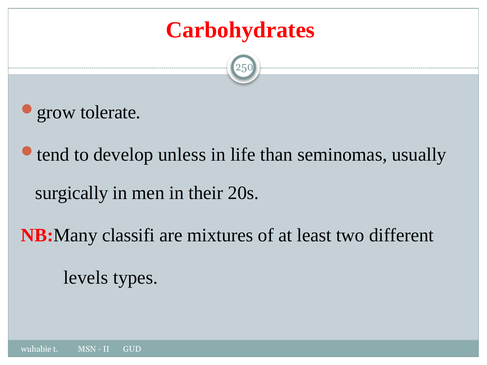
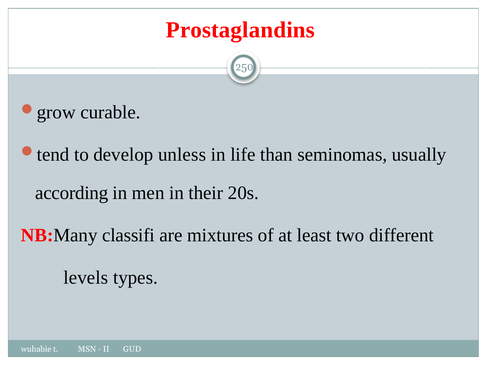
Carbohydrates: Carbohydrates -> Prostaglandins (240, 30)
tolerate: tolerate -> curable (111, 112)
surgically: surgically -> according (72, 193)
